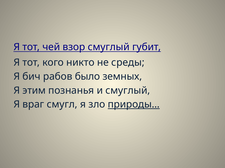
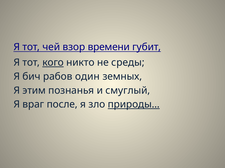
взор смуглый: смуглый -> времени (109, 47)
кого underline: none -> present (53, 63)
было: было -> один (87, 77)
смугл: смугл -> после (62, 105)
